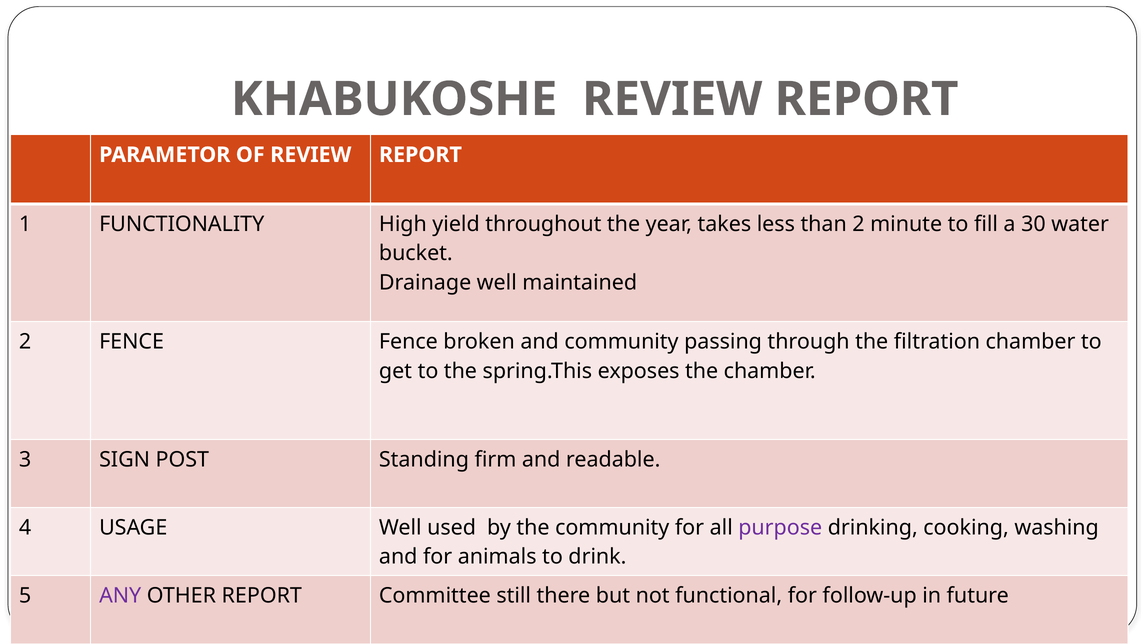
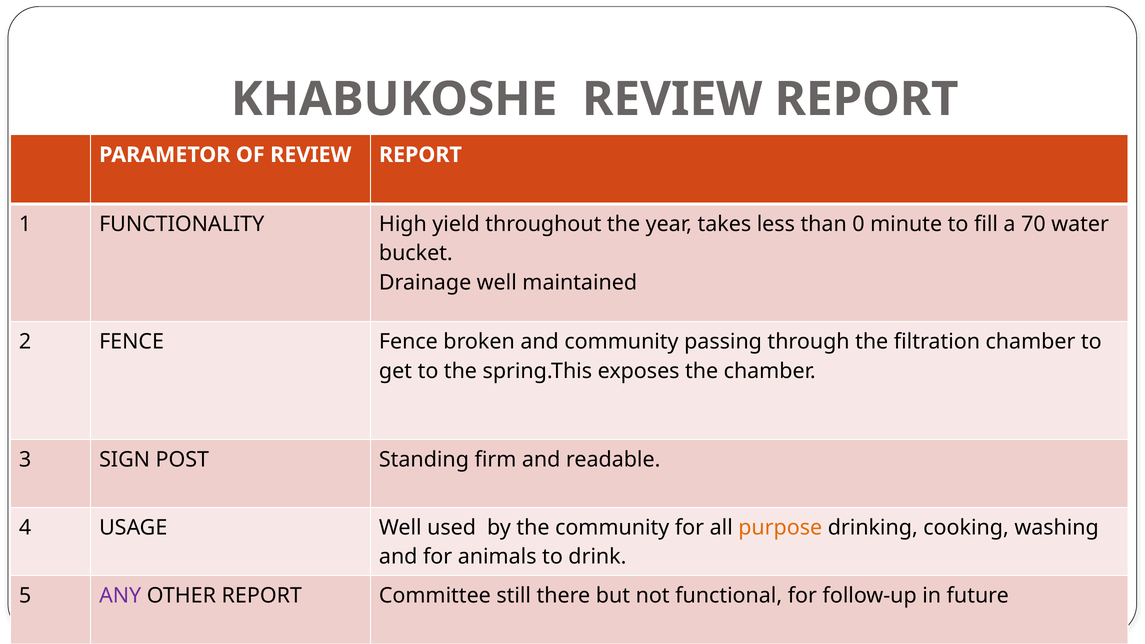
than 2: 2 -> 0 (858, 224)
30: 30 -> 70 (1033, 224)
purpose colour: purple -> orange (780, 528)
